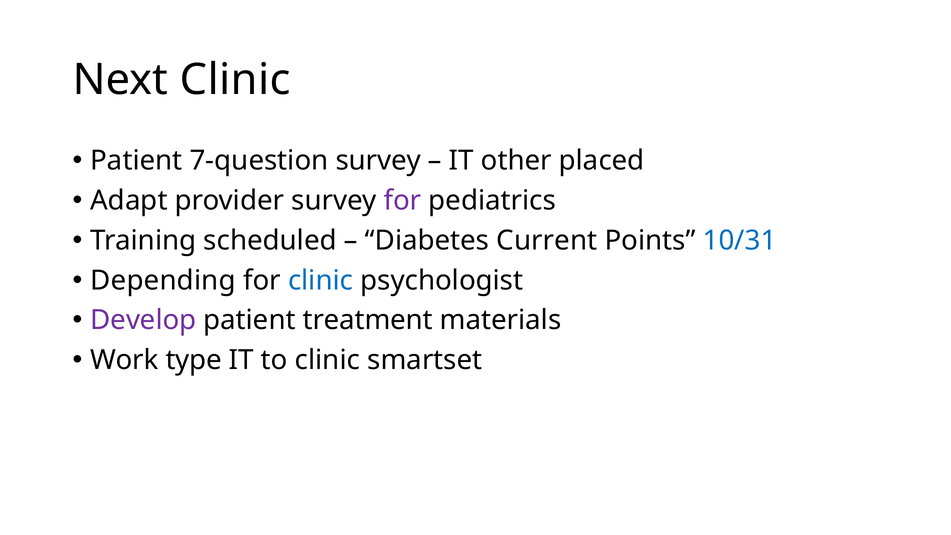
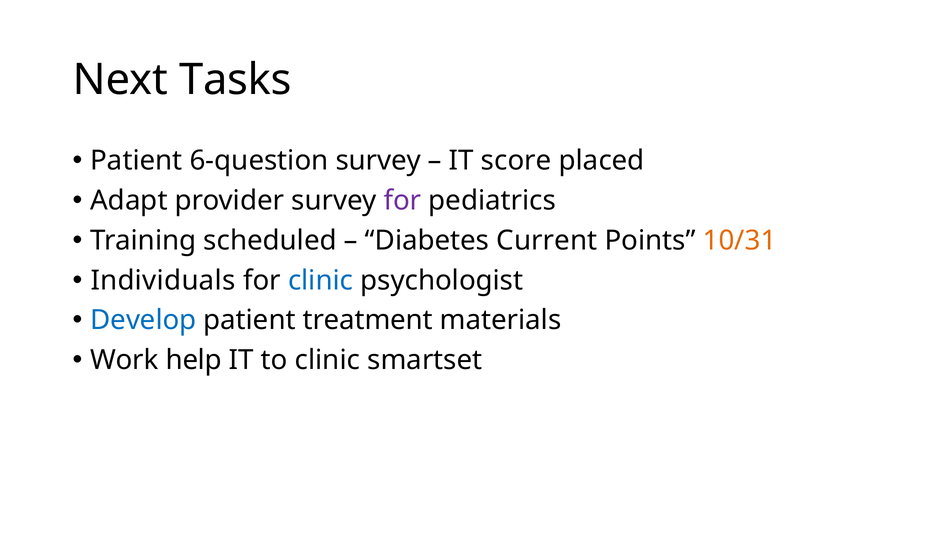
Next Clinic: Clinic -> Tasks (236, 80)
7-question: 7-question -> 6-question (259, 161)
other: other -> score (516, 161)
10/31 colour: blue -> orange (740, 241)
Depending: Depending -> Individuals (163, 280)
Develop colour: purple -> blue (143, 320)
type: type -> help (194, 360)
